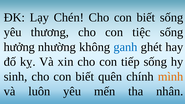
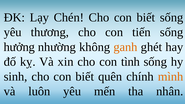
tiệc: tiệc -> tiến (142, 32)
ganh colour: blue -> orange (125, 47)
tiếp: tiếp -> tình (130, 62)
